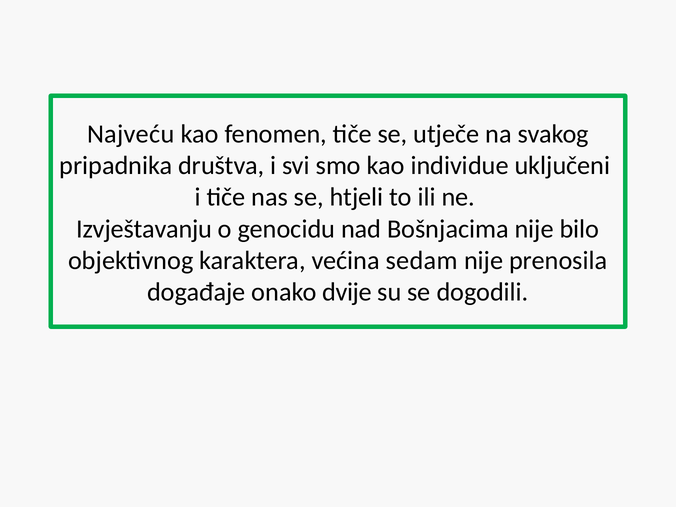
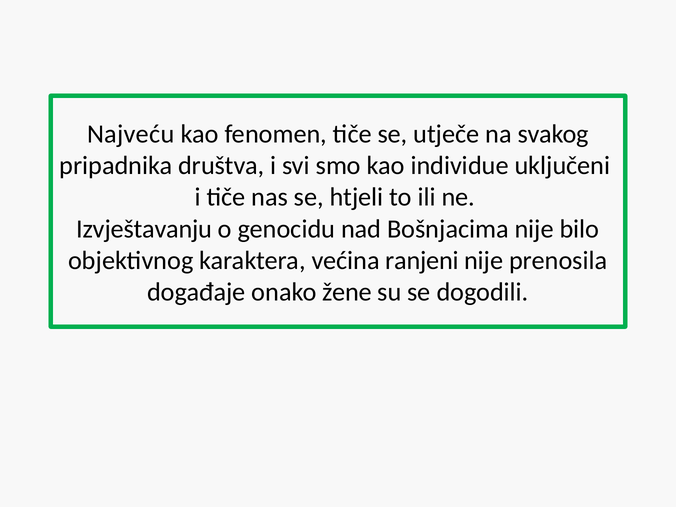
sedam: sedam -> ranjeni (422, 260)
dvije: dvije -> žene (347, 292)
